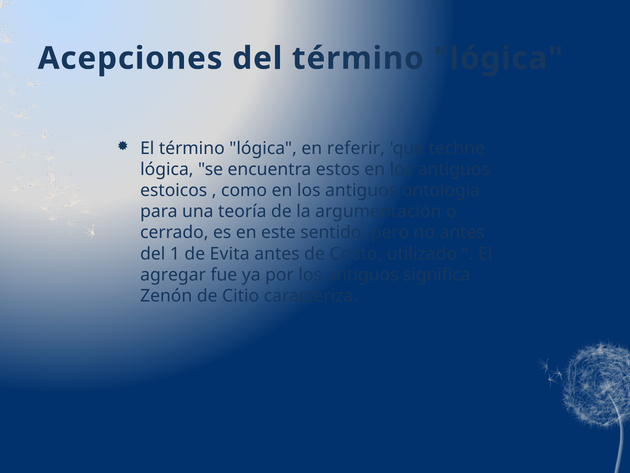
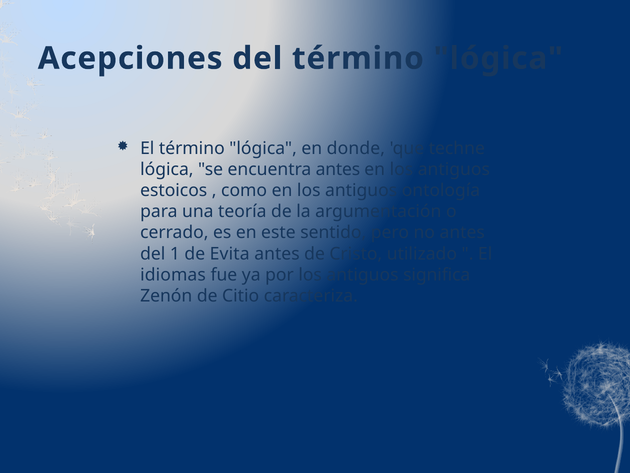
referir: referir -> donde (356, 148)
encuentra estos: estos -> antes (338, 169)
agregar: agregar -> idiomas (173, 275)
